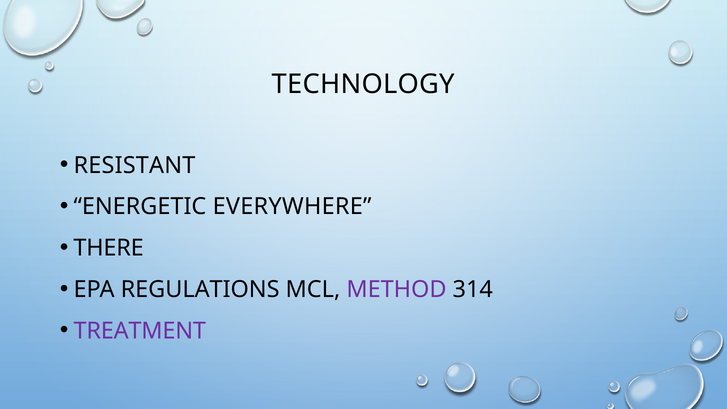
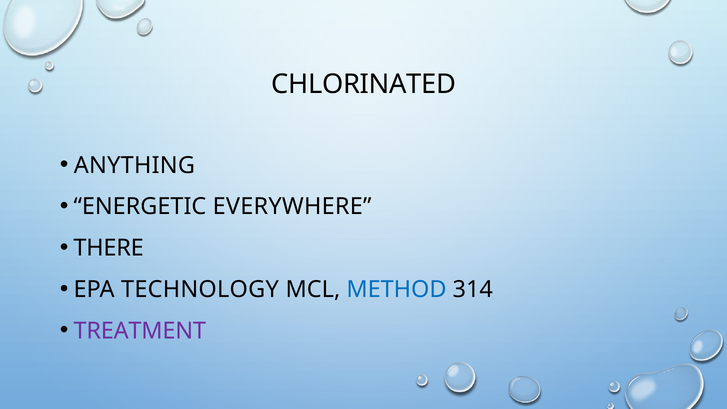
TECHNOLOGY: TECHNOLOGY -> CHLORINATED (364, 84)
RESISTANT: RESISTANT -> ANYTHING (134, 165)
REGULATIONS: REGULATIONS -> TECHNOLOGY (200, 289)
METHOD colour: purple -> blue (396, 289)
